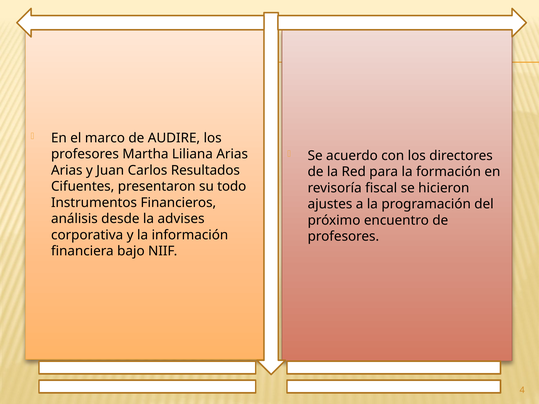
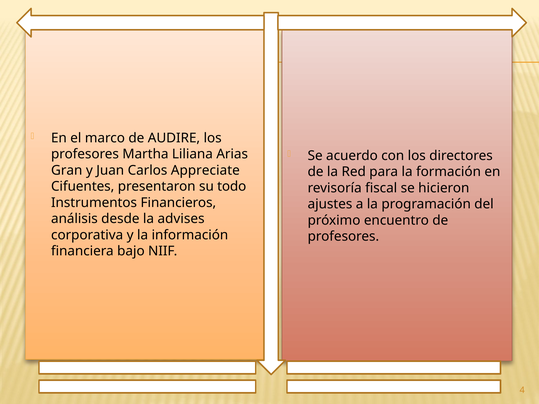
Arias: Arias -> Gran (67, 170)
Resultados: Resultados -> Appreciate (205, 170)
